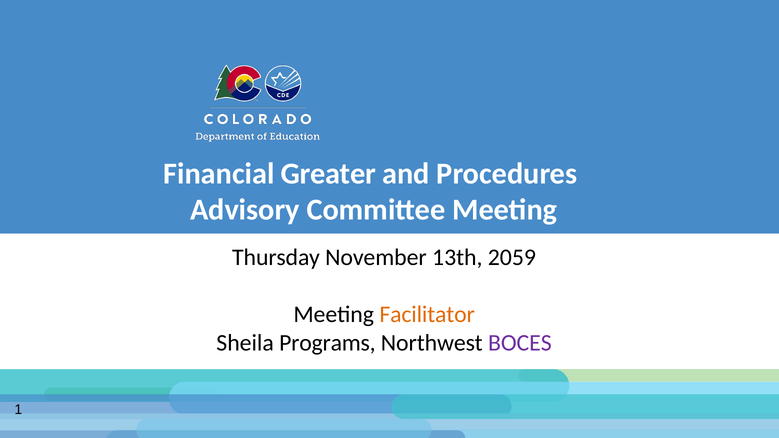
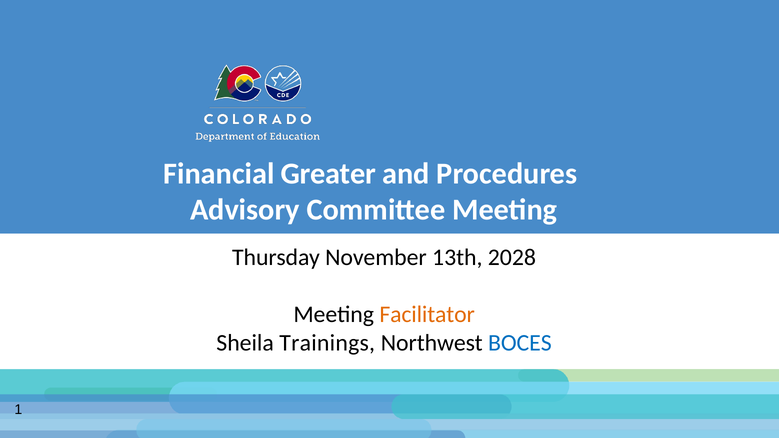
2059: 2059 -> 2028 (512, 257)
Programs: Programs -> Trainings (327, 343)
BOCES colour: purple -> blue (520, 343)
